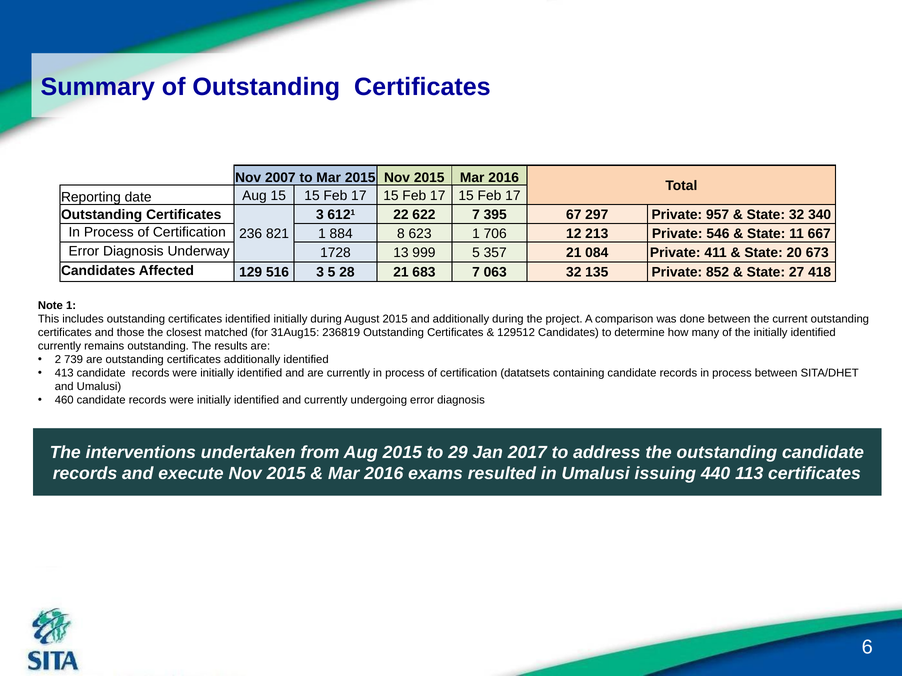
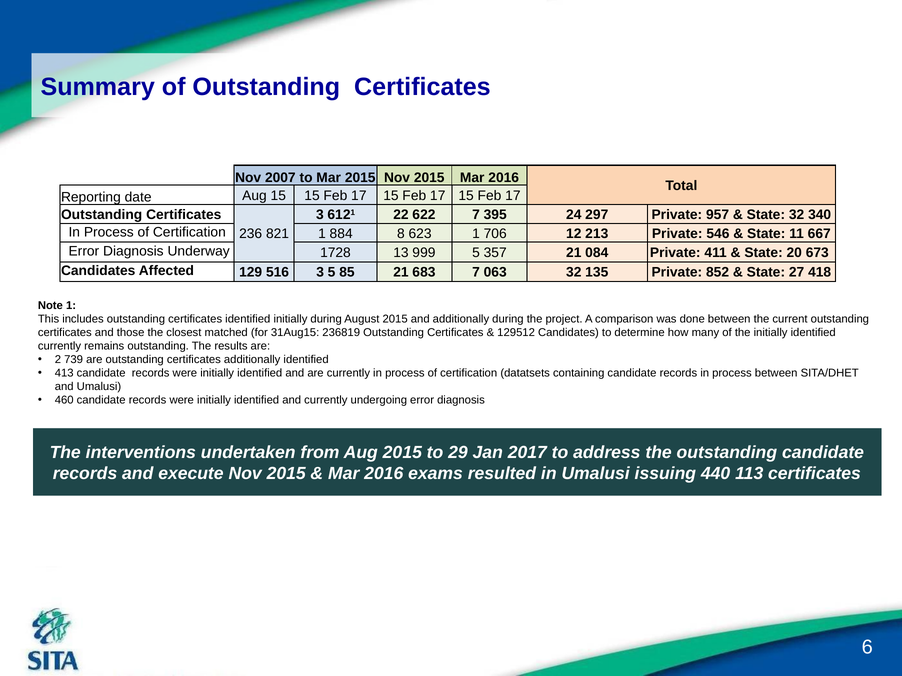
67: 67 -> 24 (574, 215)
28: 28 -> 85 (347, 273)
